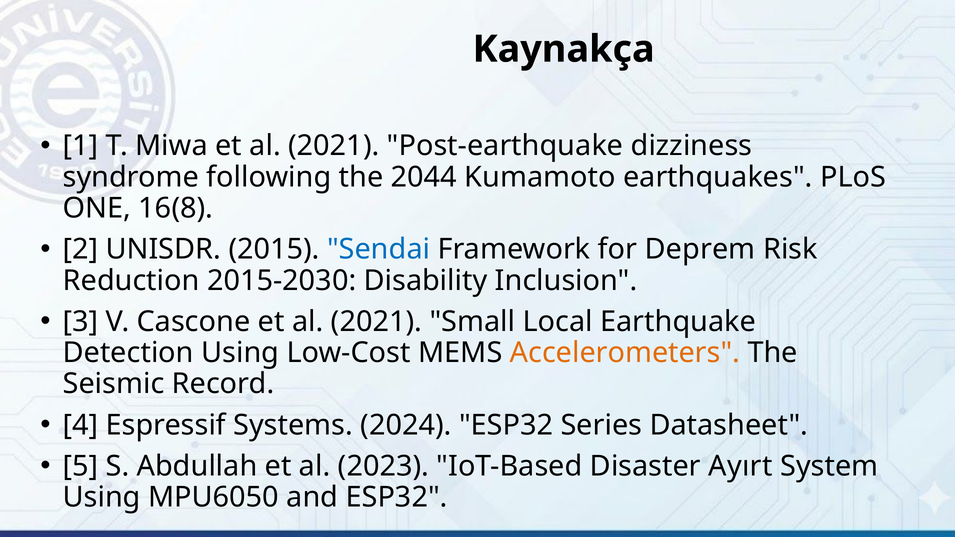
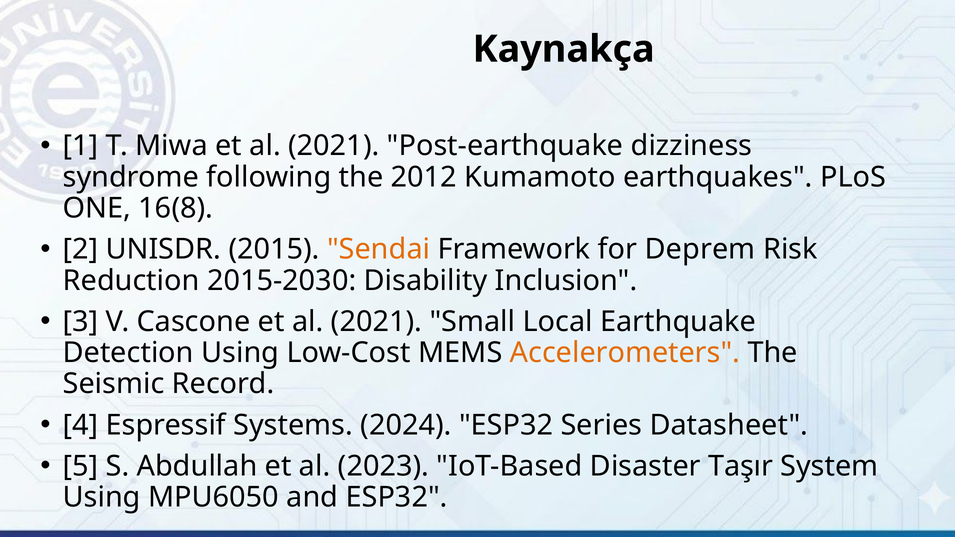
2044: 2044 -> 2012 (424, 177)
Sendai colour: blue -> orange (379, 249)
Ayırt: Ayırt -> Taşır (741, 466)
